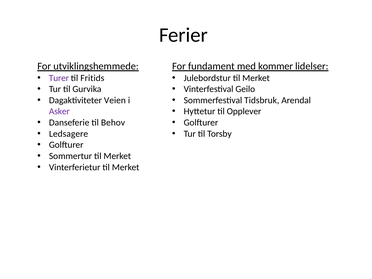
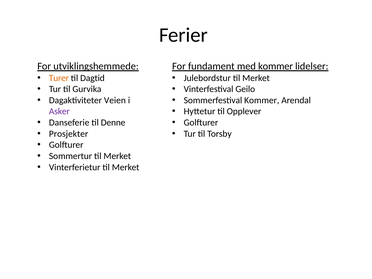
Turer colour: purple -> orange (59, 78)
Fritids: Fritids -> Dagtid (92, 78)
Sommerfestival Tidsbruk: Tidsbruk -> Kommer (262, 100)
Behov: Behov -> Denne (113, 123)
Ledsagere: Ledsagere -> Prosjekter (69, 134)
